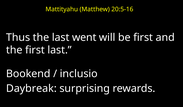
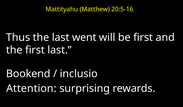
Daybreak: Daybreak -> Attention (31, 89)
